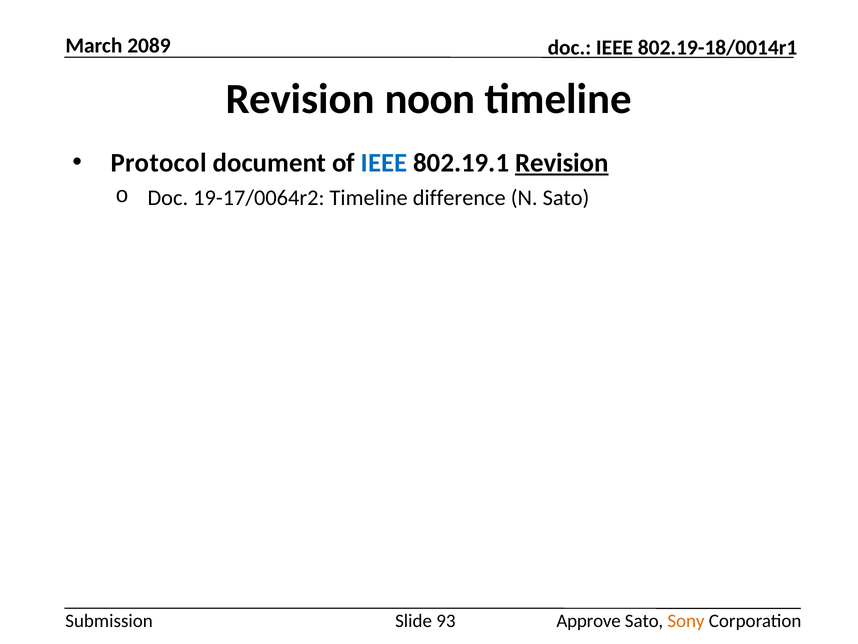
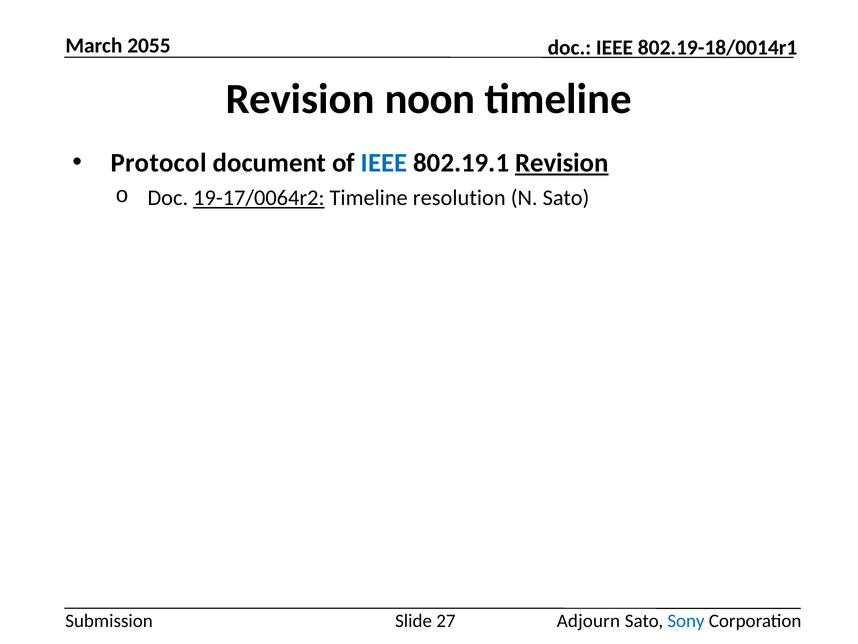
2089: 2089 -> 2055 (149, 46)
19-17/0064r2 underline: none -> present (259, 198)
difference: difference -> resolution (459, 198)
93: 93 -> 27 (446, 620)
Approve: Approve -> Adjourn (588, 620)
Sony colour: orange -> blue (686, 620)
